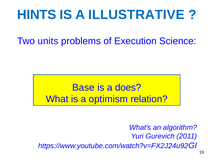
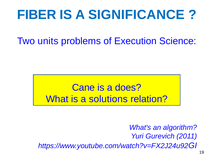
HINTS: HINTS -> FIBER (37, 15)
ILLUSTRATIVE: ILLUSTRATIVE -> SIGNIFICANCE (136, 15)
Base: Base -> Cane (83, 87)
optimism: optimism -> solutions (108, 99)
